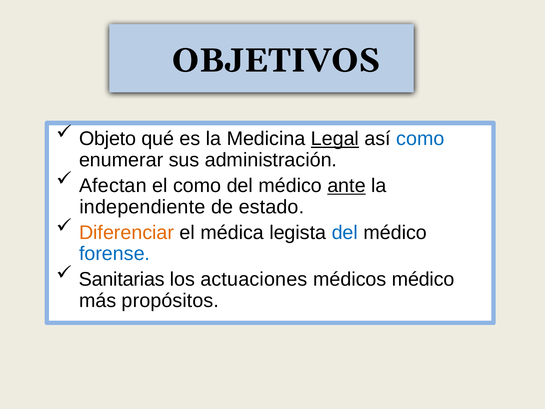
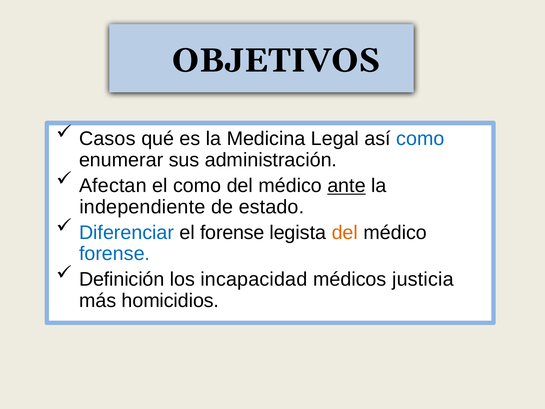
Objeto: Objeto -> Casos (107, 139)
Legal underline: present -> none (335, 139)
Diferenciar colour: orange -> blue (127, 232)
el médica: médica -> forense (232, 232)
del colour: blue -> orange (345, 232)
Sanitarias: Sanitarias -> Definición (122, 279)
actuaciones: actuaciones -> incapacidad (254, 279)
médicos médico: médico -> justicia (423, 279)
propósitos: propósitos -> homicidios (170, 301)
